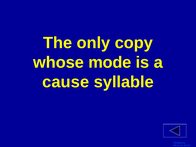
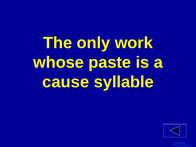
copy: copy -> work (134, 43)
mode: mode -> paste (110, 62)
